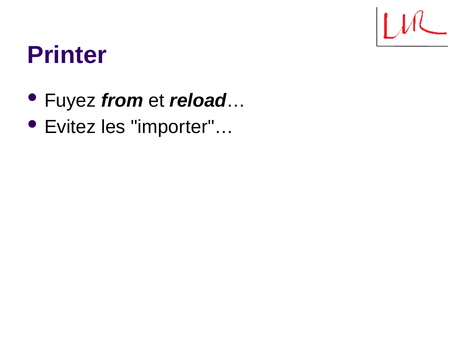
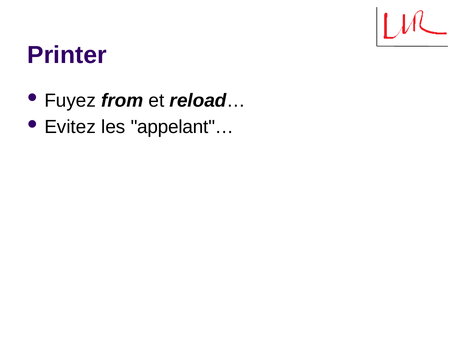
importer"…: importer"… -> appelant"… (182, 127)
